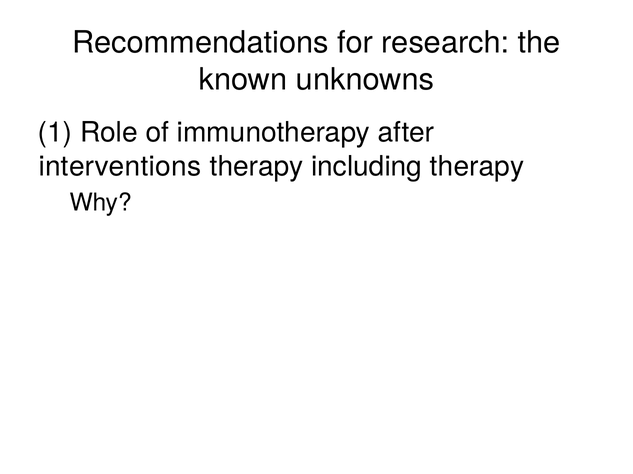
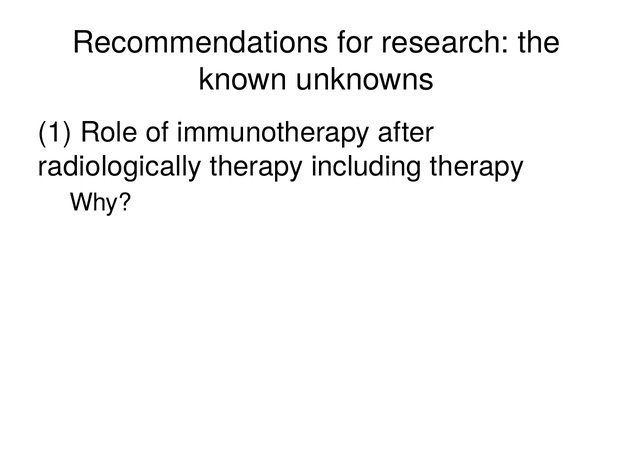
interventions: interventions -> radiologically (120, 167)
